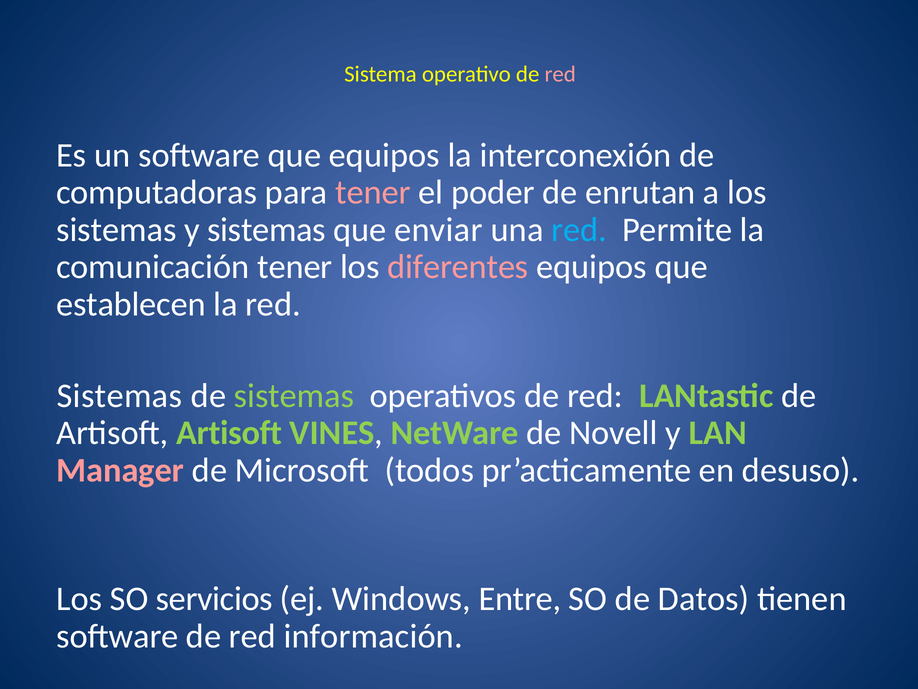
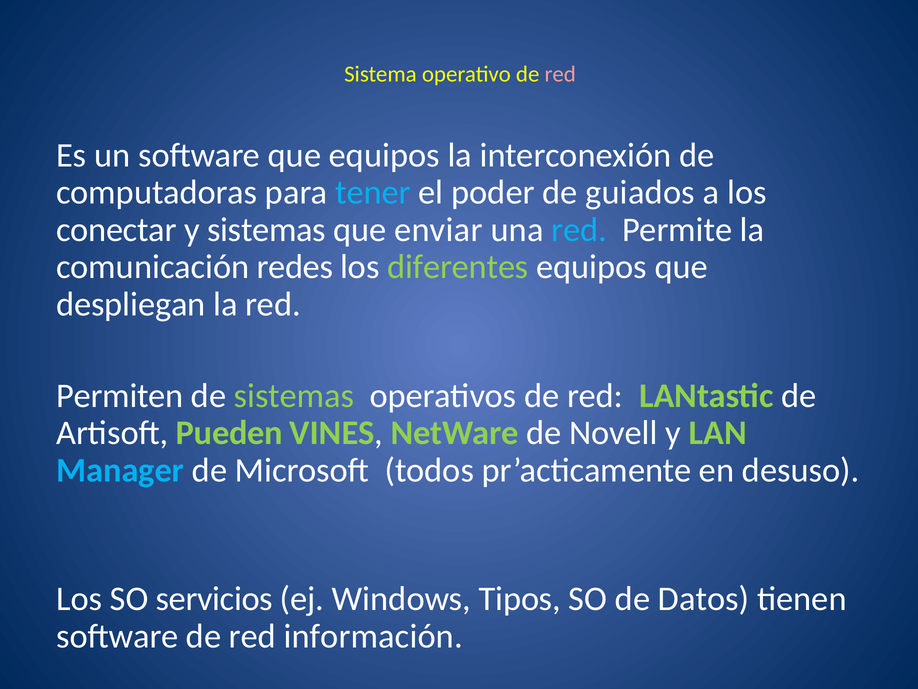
tener colour: pink -> light blue (373, 192)
enrutan: enrutan -> guiados (640, 192)
sistemas: sistemas -> conectar (116, 229)
comunicación tener: tener -> redes (295, 267)
diferentes colour: pink -> light green (458, 267)
establecen: establecen -> despliegan (131, 304)
Sistemas: Sistemas -> Permiten (120, 395)
Artisoft Artisoft: Artisoft -> Pueden (229, 433)
Manager colour: pink -> light blue (120, 470)
Entre: Entre -> Tipos (520, 598)
